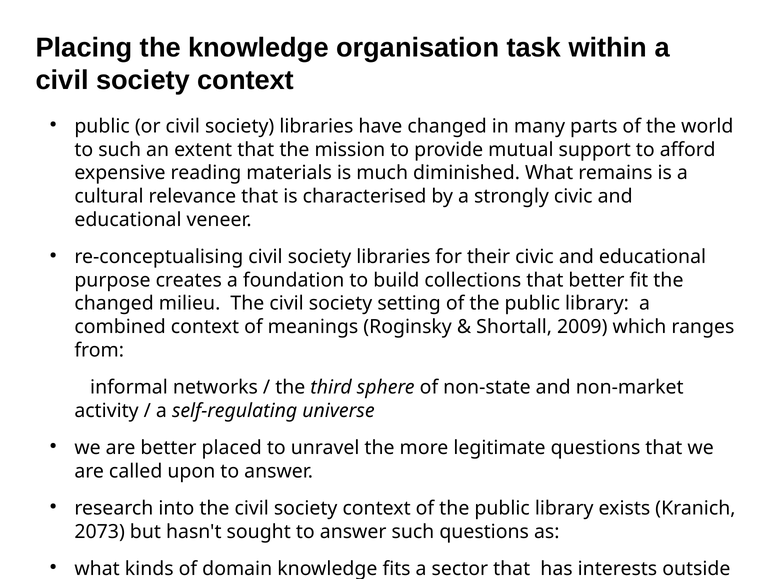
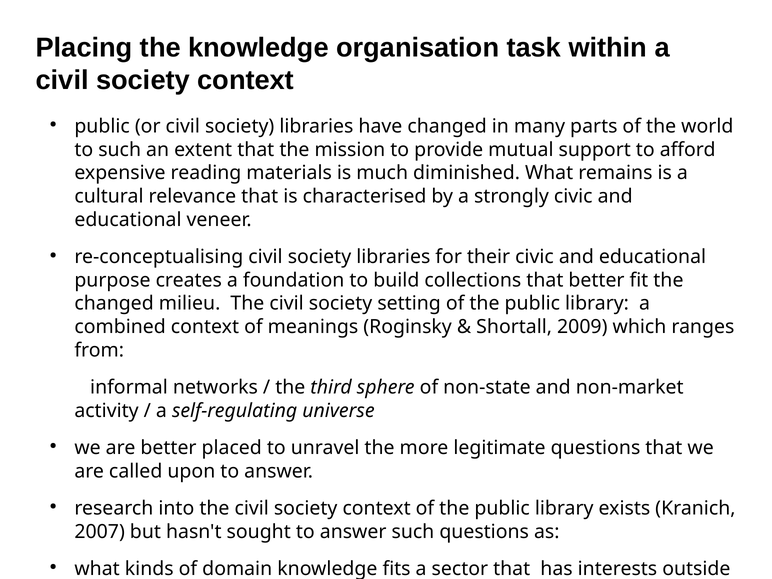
2073: 2073 -> 2007 (100, 532)
